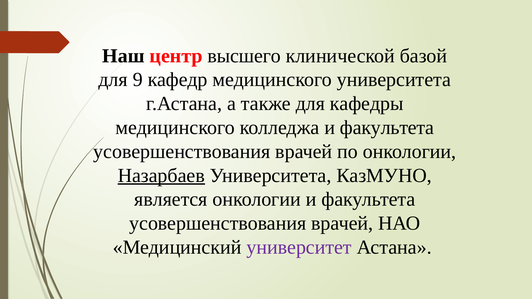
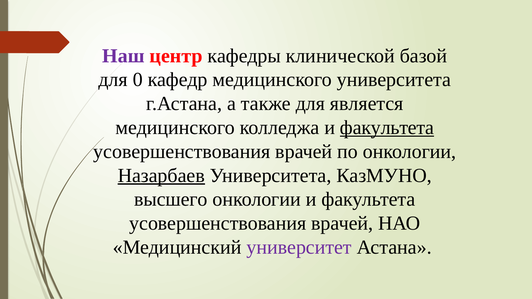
Наш colour: black -> purple (123, 56)
высшего: высшего -> кафедры (244, 56)
9: 9 -> 0 (138, 80)
кафедры: кафедры -> является (367, 104)
факультета underline: none -> present (387, 128)
является: является -> высшего (171, 200)
